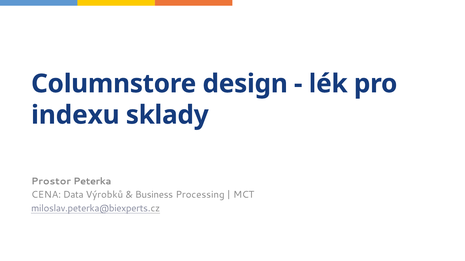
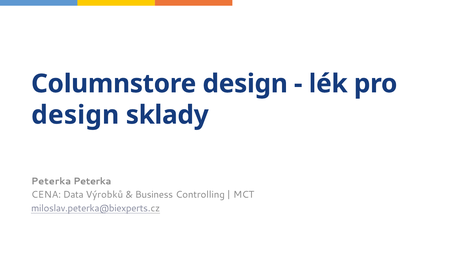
indexu: indexu -> design (75, 115)
Prostor: Prostor -> Peterka (51, 182)
Processing: Processing -> Controlling (200, 195)
